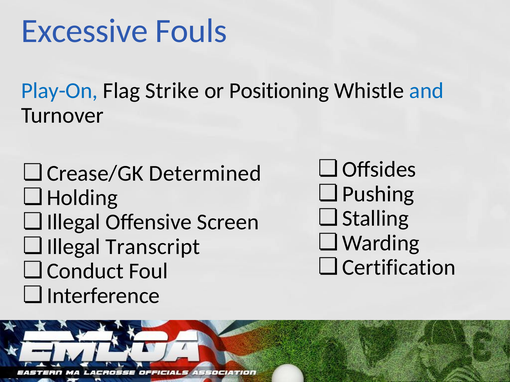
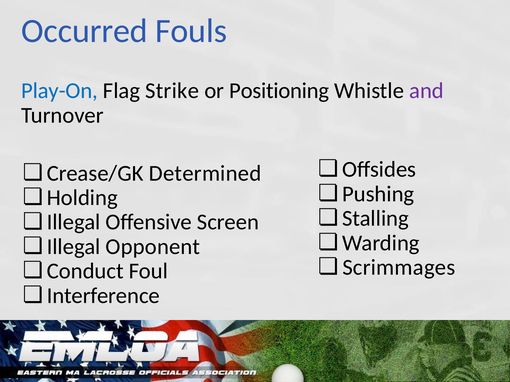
Excessive: Excessive -> Occurred (85, 31)
and colour: blue -> purple (426, 91)
Transcript: Transcript -> Opponent (153, 247)
Certification: Certification -> Scrimmages (399, 268)
